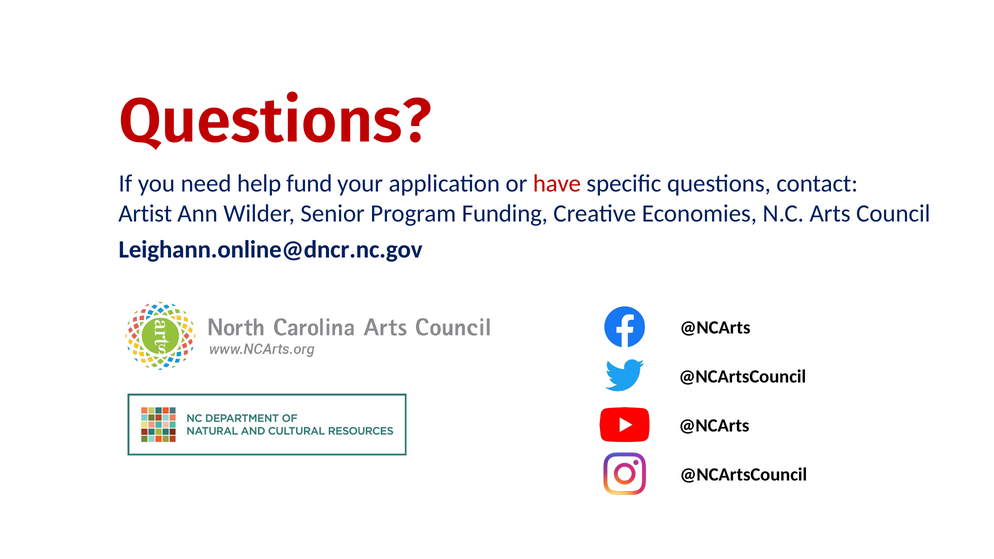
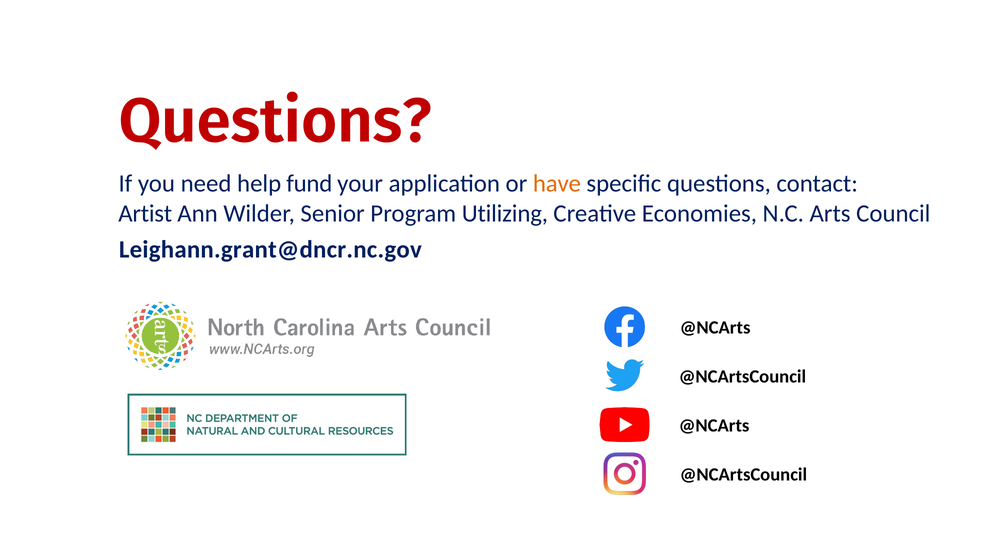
have colour: red -> orange (557, 184)
Funding: Funding -> Utilizing (505, 214)
Leighann.online@dncr.nc.gov: Leighann.online@dncr.nc.gov -> Leighann.grant@dncr.nc.gov (270, 250)
